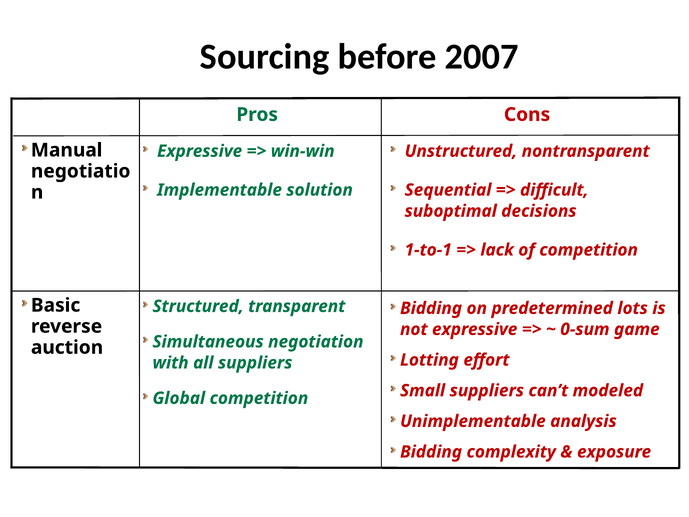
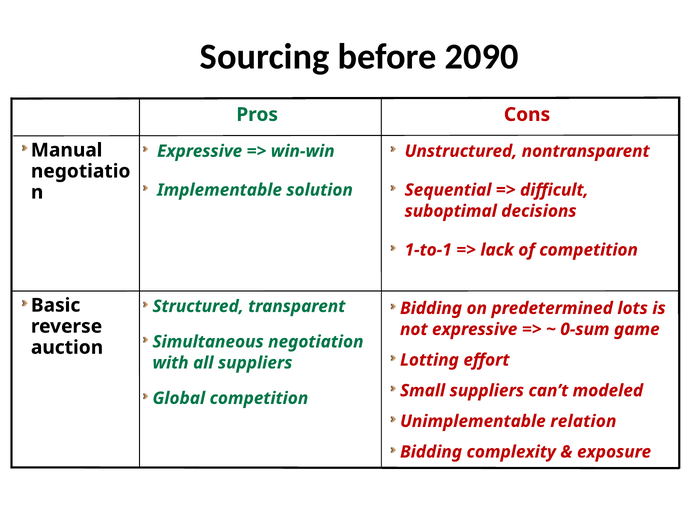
2007: 2007 -> 2090 (482, 56)
analysis: analysis -> relation (583, 421)
